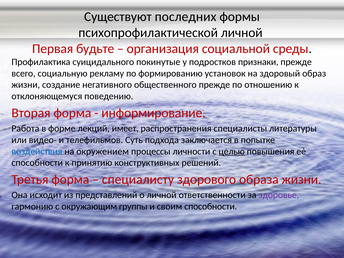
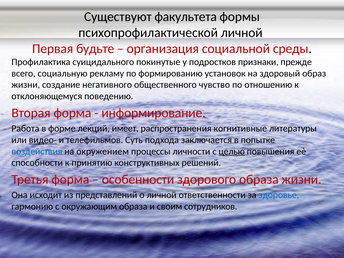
последних: последних -> факультета (186, 17)
общественного прежде: прежде -> чувство (214, 85)
специалисты: специалисты -> когнитивные (240, 128)
видео- underline: none -> present (43, 140)
специалисту: специалисту -> особенности (138, 180)
здоровье colour: purple -> blue (279, 195)
окружающим группы: группы -> образа (133, 206)
своим способности: способности -> сотрудников (211, 206)
